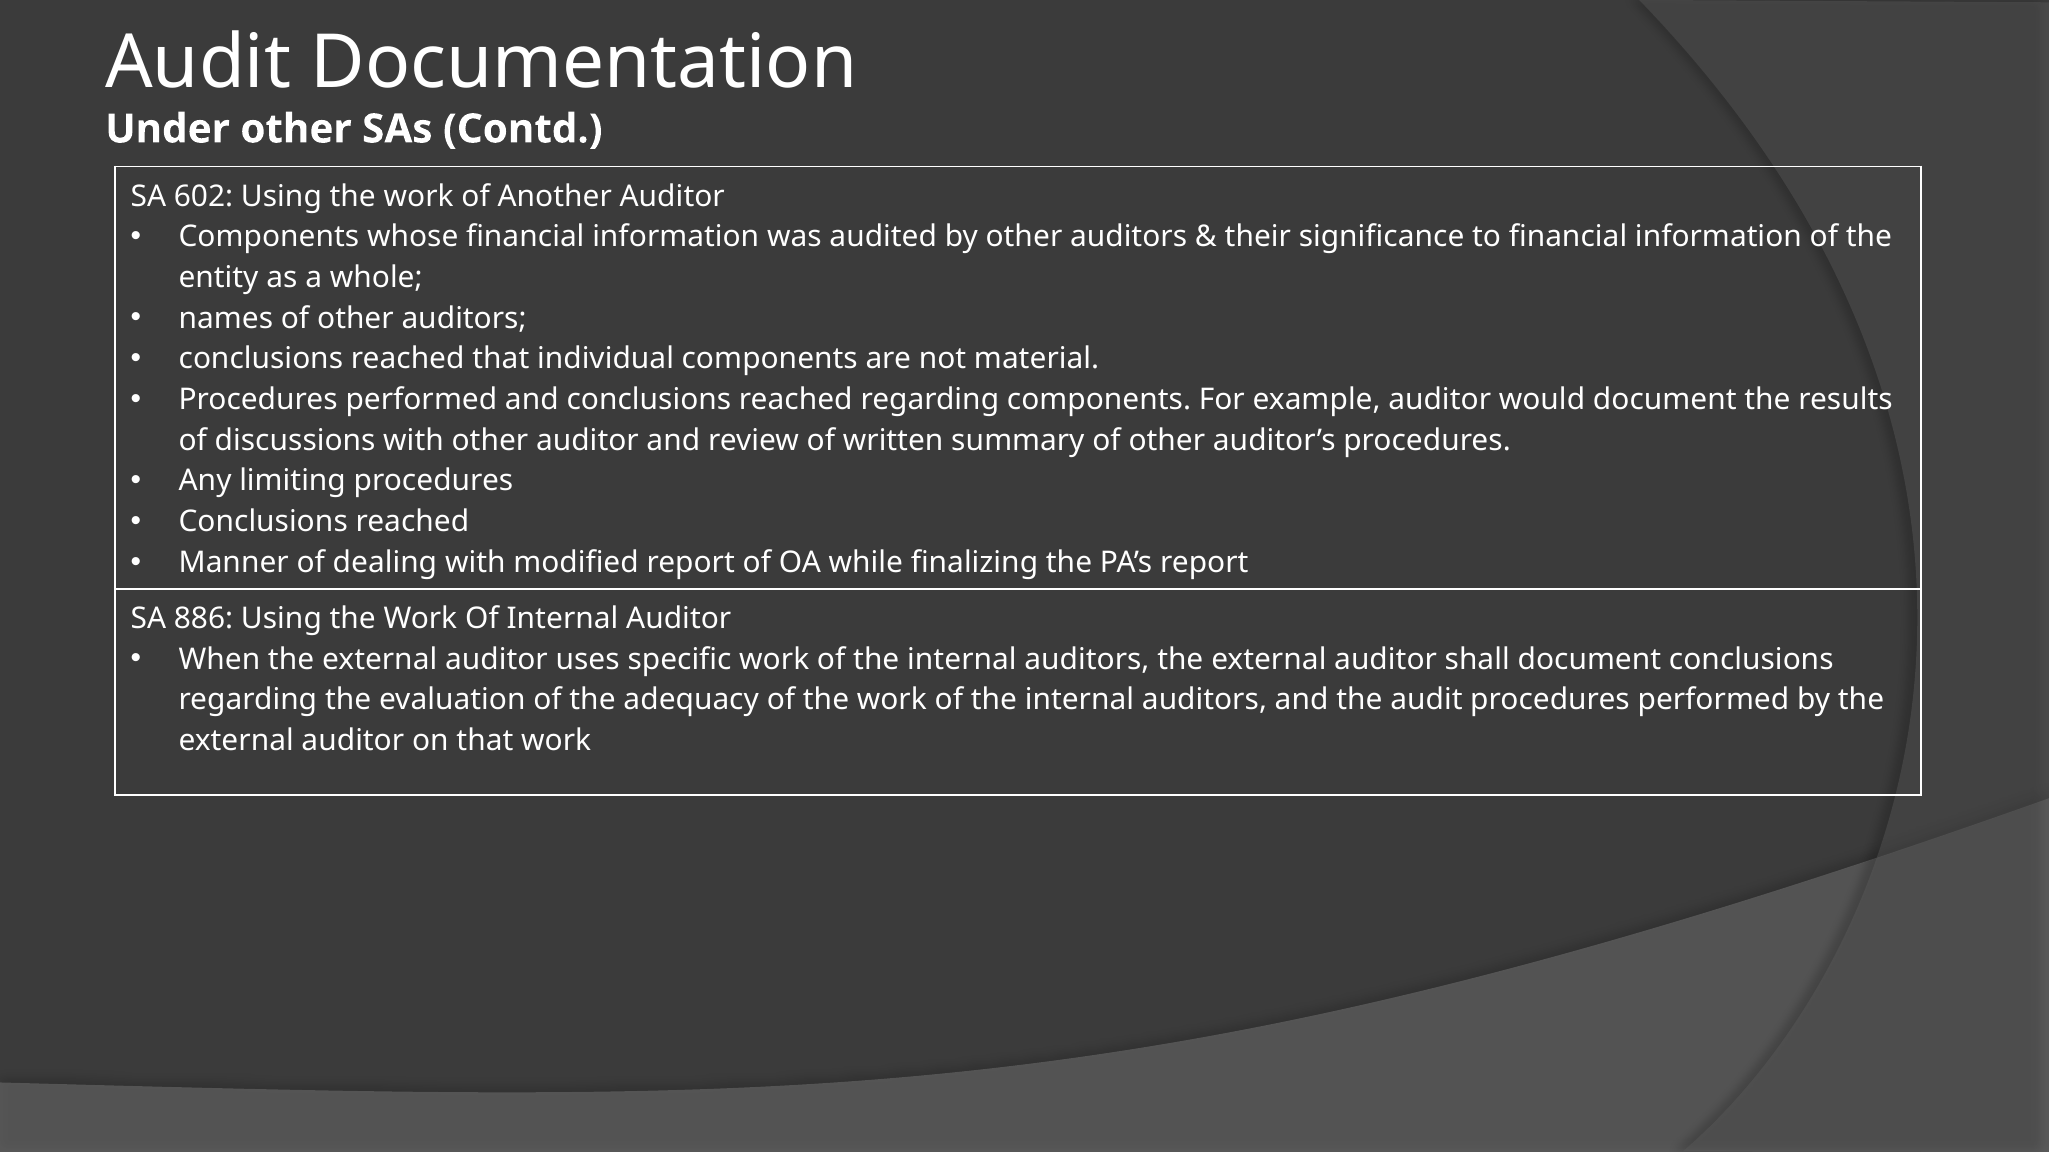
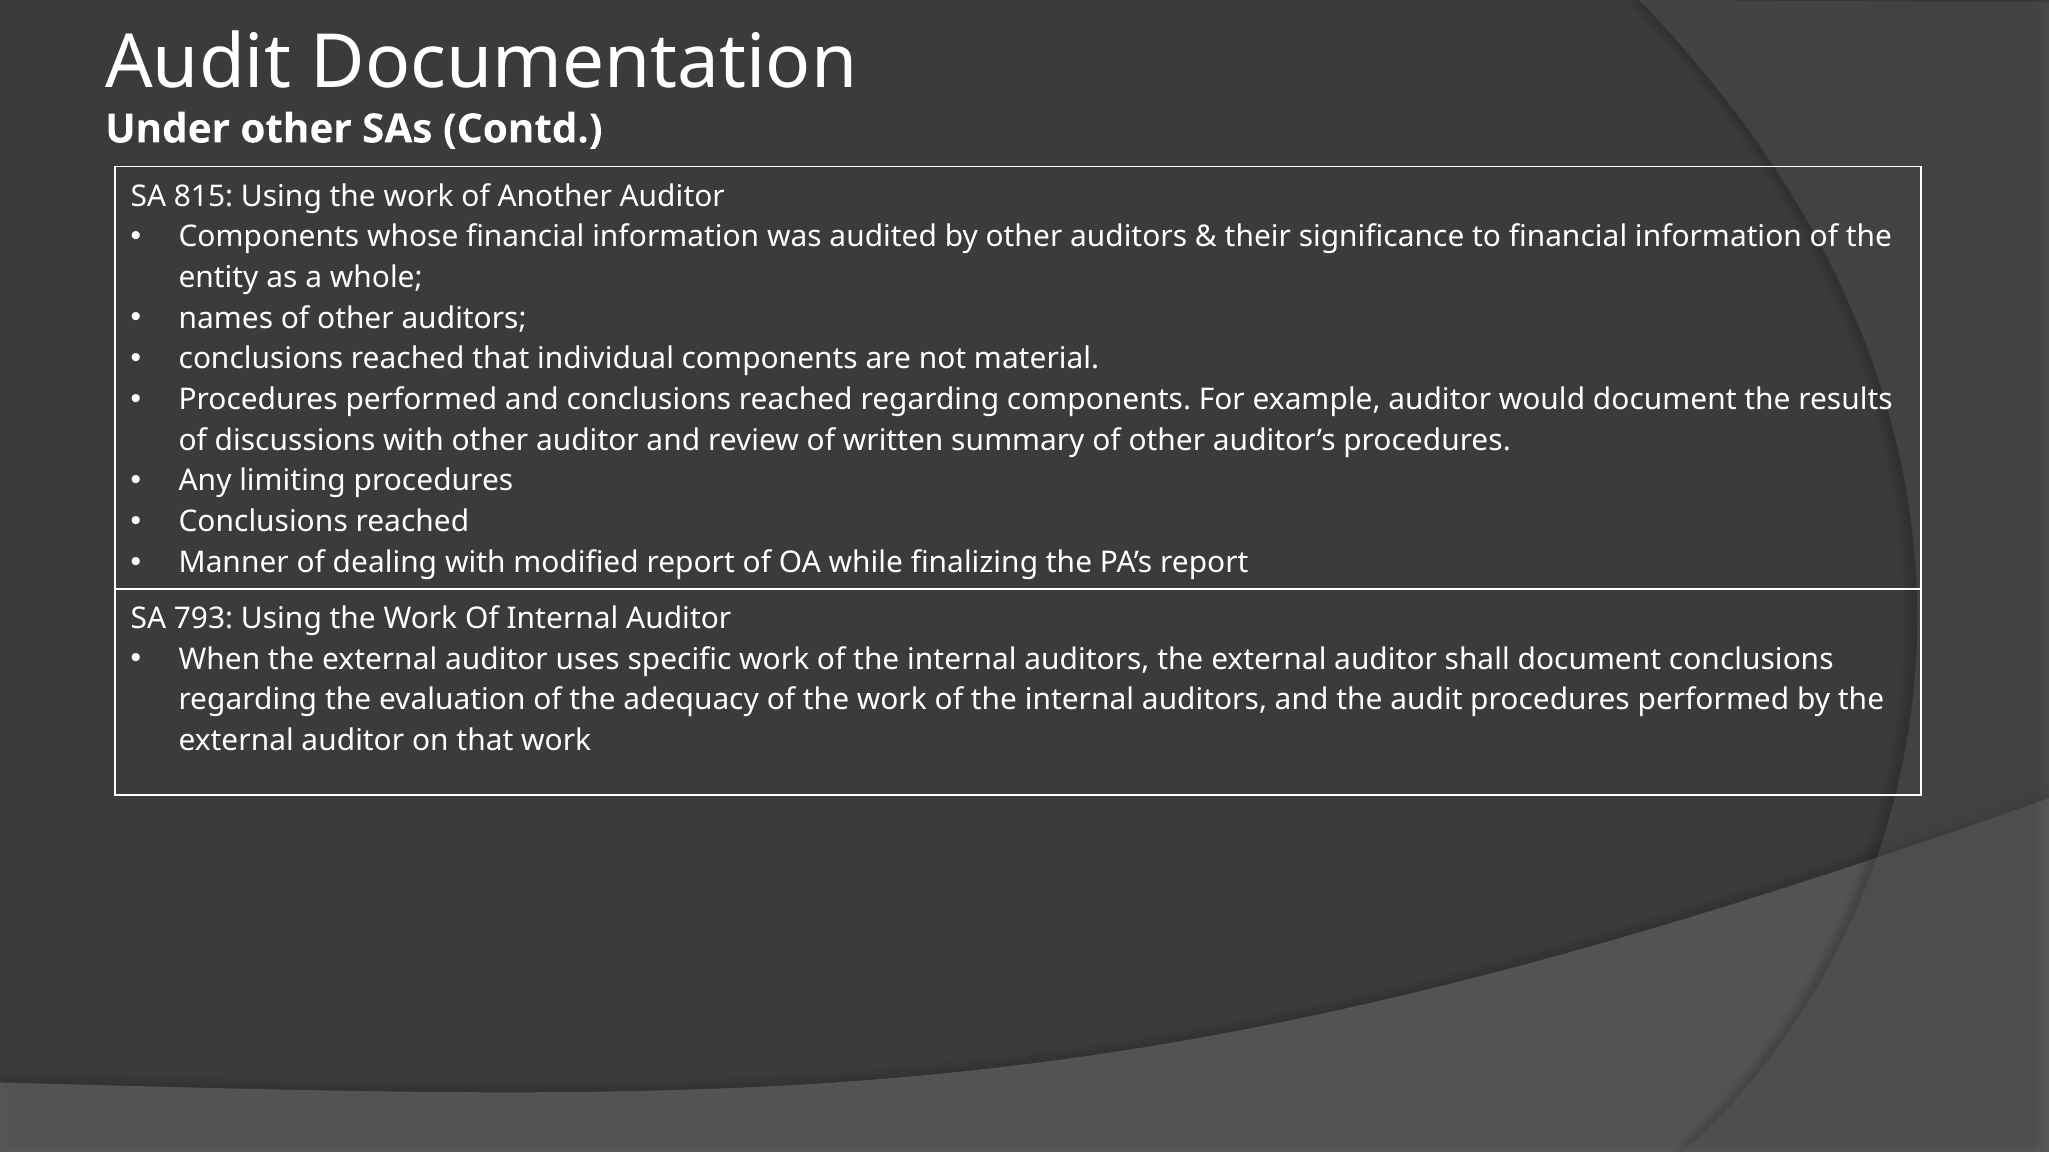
602: 602 -> 815 (204, 196)
886: 886 -> 793 (204, 619)
